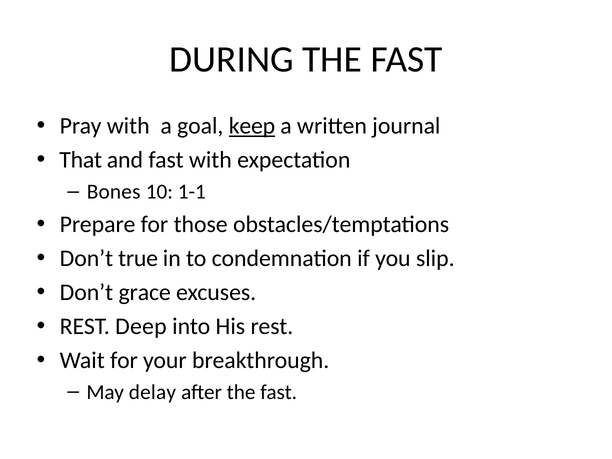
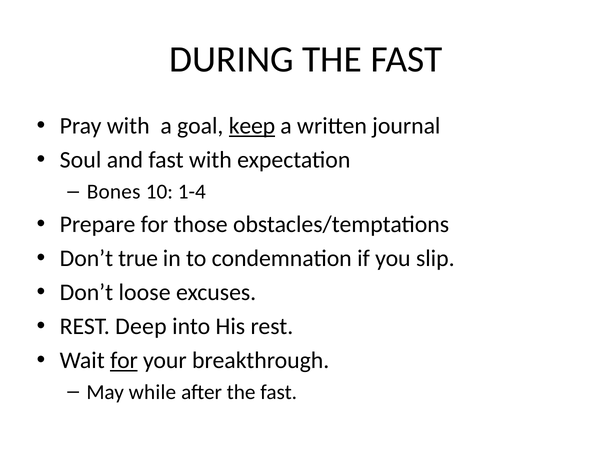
That: That -> Soul (81, 160)
1-1: 1-1 -> 1-4 (192, 192)
grace: grace -> loose (145, 292)
for underline: none -> present (124, 361)
delay: delay -> while (152, 392)
